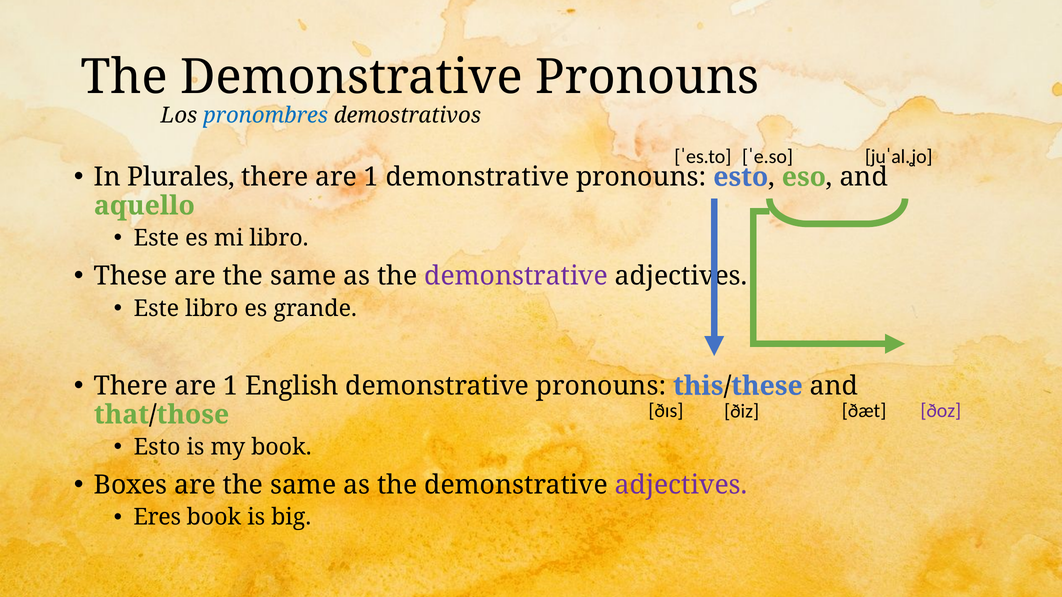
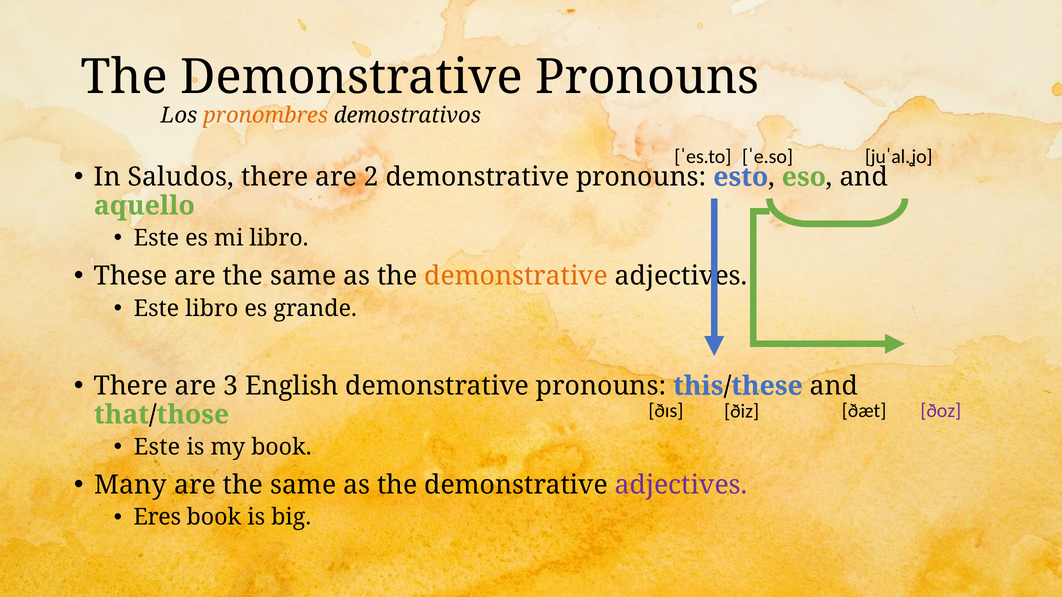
pronombres colour: blue -> orange (266, 116)
Plurales: Plurales -> Saludos (181, 177)
1: 1 -> 2 (371, 177)
demonstrative colour: purple -> orange (516, 276)
1: 1 -> 3 (231, 386)
Esto: Esto -> Este (157, 447)
Boxes: Boxes -> Many (130, 485)
